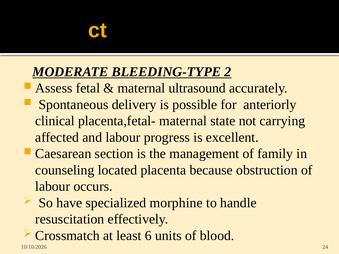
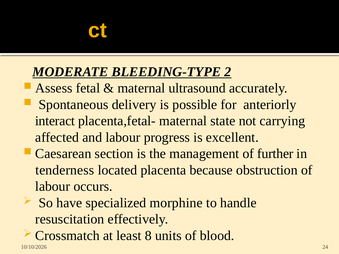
clinical: clinical -> interact (55, 121)
family: family -> further (275, 154)
counseling: counseling -> tenderness (65, 170)
6: 6 -> 8 (148, 236)
